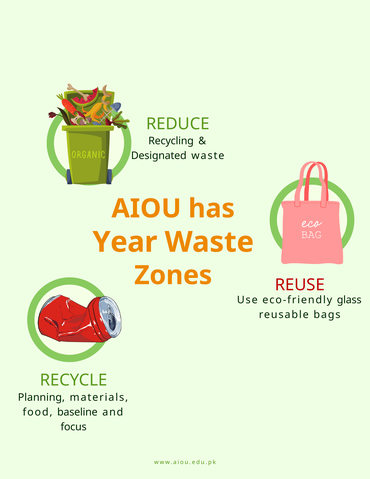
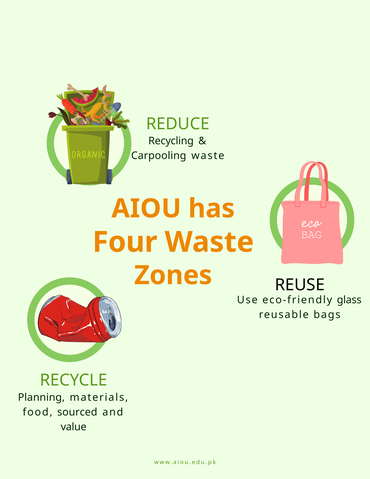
Designated: Designated -> Carpooling (159, 156)
Year: Year -> Four (125, 242)
REUSE colour: red -> black (300, 285)
baseline: baseline -> sourced (77, 412)
focus: focus -> value (74, 427)
